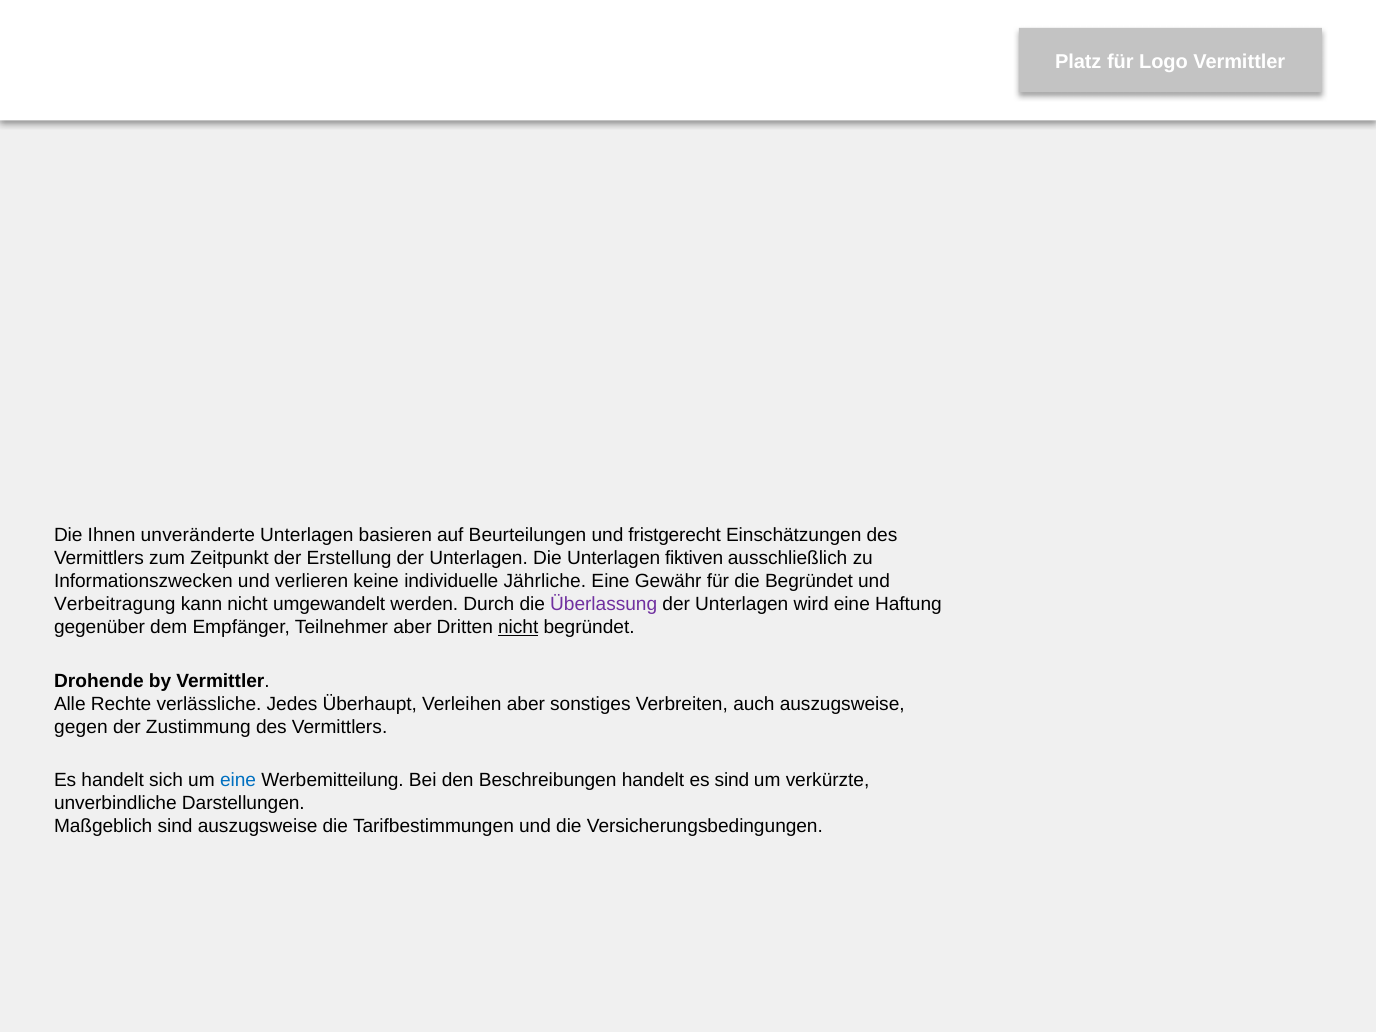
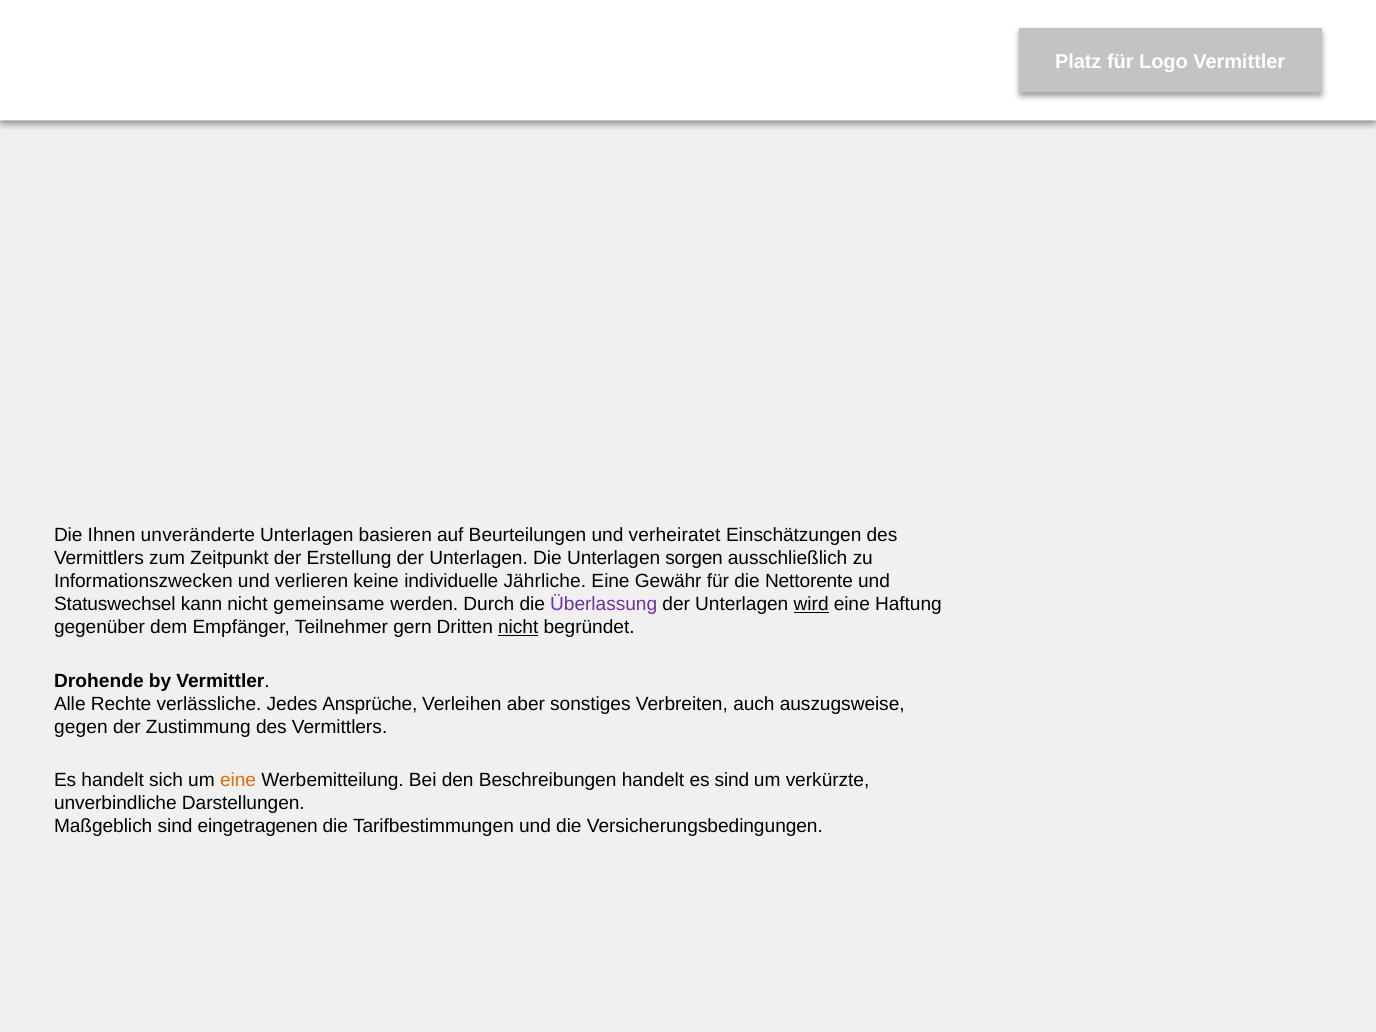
fristgerecht: fristgerecht -> verheiratet (675, 536)
fiktiven: fiktiven -> sorgen (694, 559)
die Begründet: Begründet -> Nettorente (809, 582)
Verbeitragung: Verbeitragung -> Statuswechsel (115, 605)
umgewandelt: umgewandelt -> gemeinsame (329, 605)
wird underline: none -> present (811, 605)
Teilnehmer aber: aber -> gern (412, 628)
Überhaupt: Überhaupt -> Ansprüche (370, 704)
eine colour: blue -> orange (238, 781)
sind auszugsweise: auszugsweise -> eingetragenen (258, 826)
